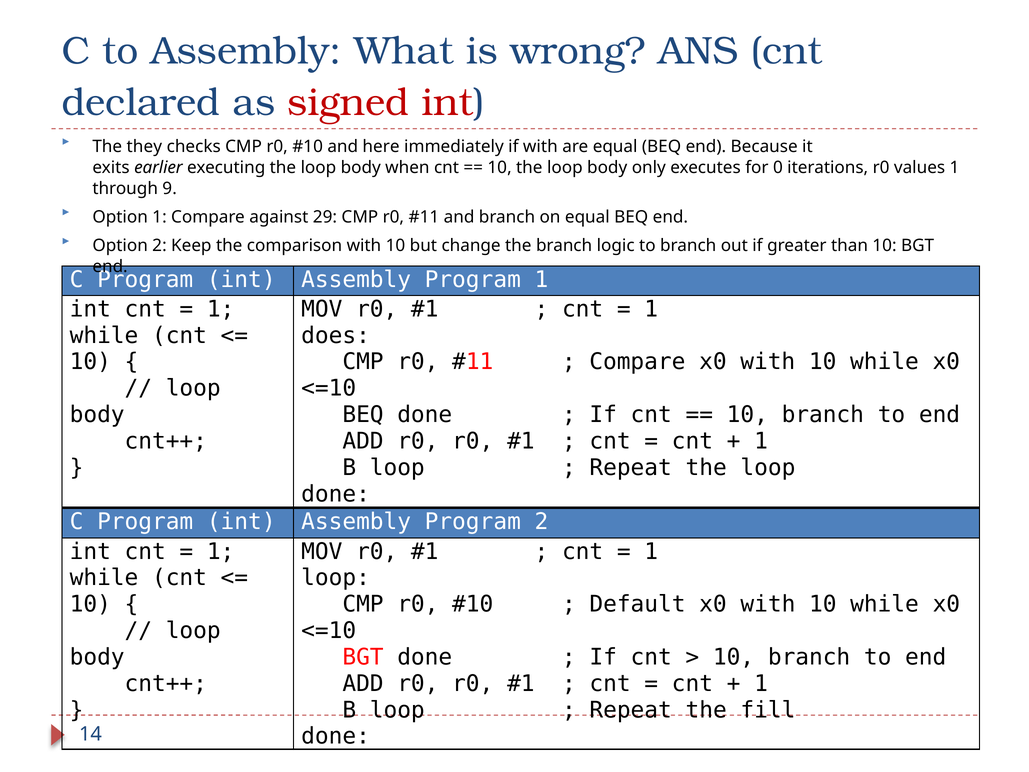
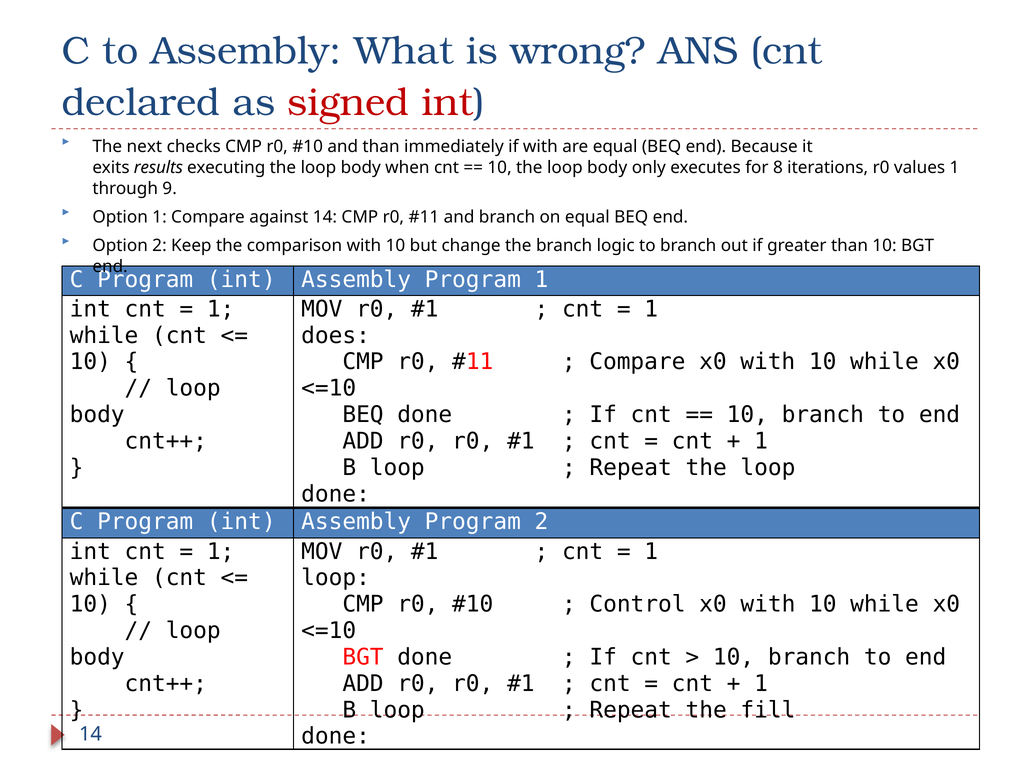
they: they -> next (144, 146)
and here: here -> than (381, 146)
earlier: earlier -> results (158, 167)
0: 0 -> 8 (778, 167)
against 29: 29 -> 14 (325, 217)
Default: Default -> Control (637, 604)
